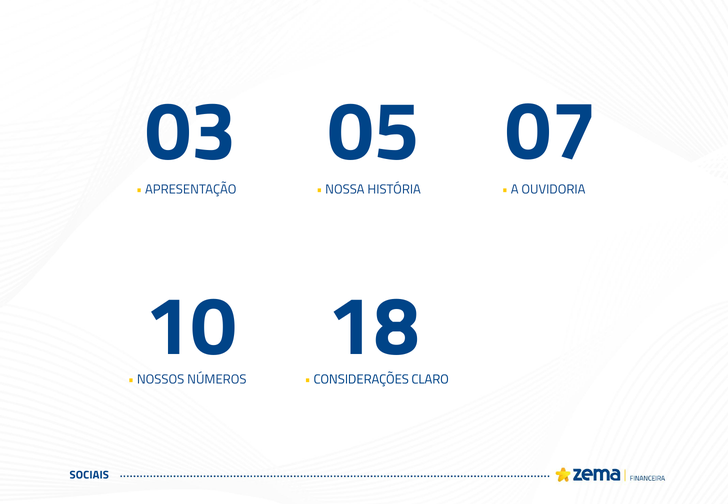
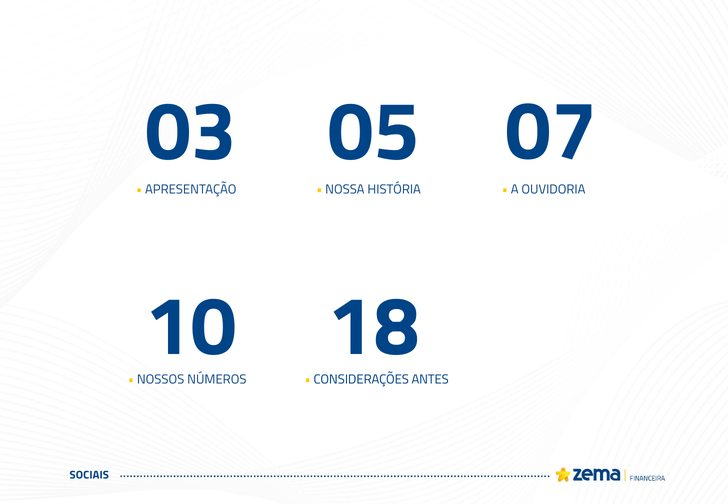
CLARO: CLARO -> ANTES (430, 379)
